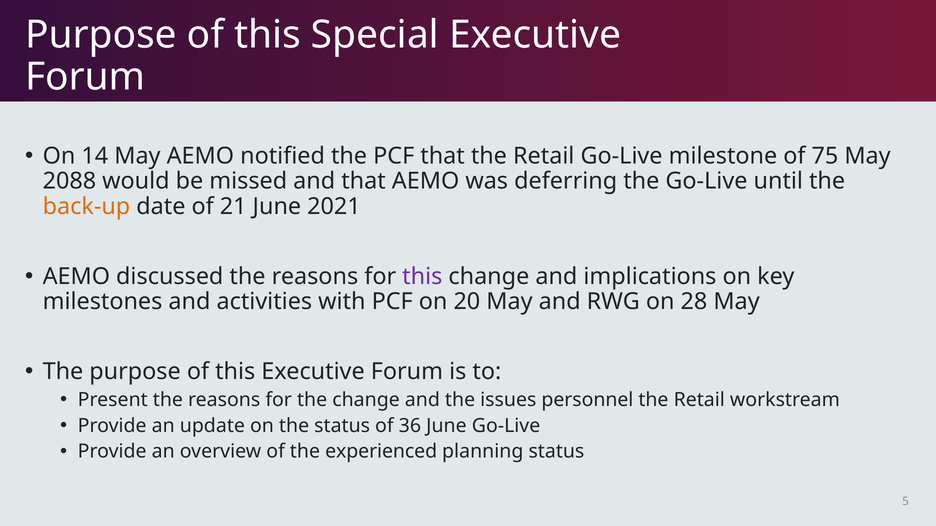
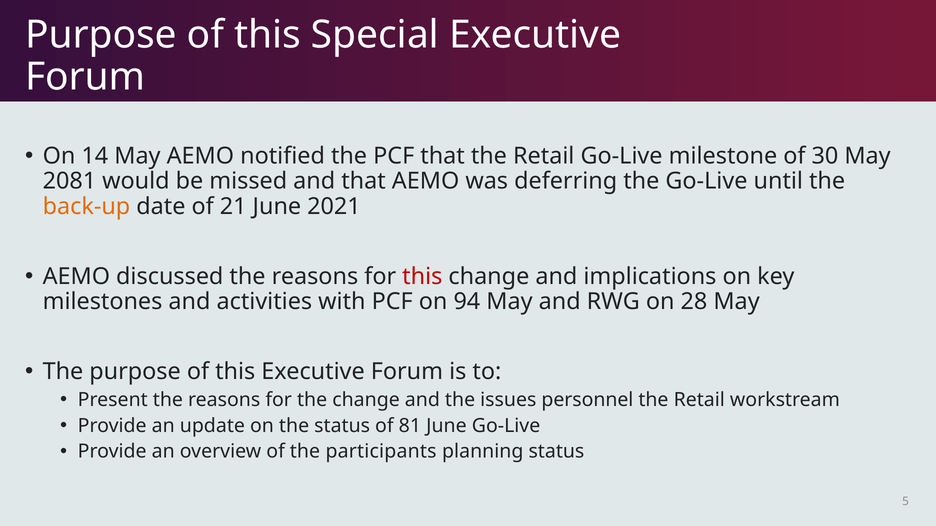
75: 75 -> 30 (825, 156)
2088: 2088 -> 2081 (69, 181)
this colour: purple -> red (422, 277)
20: 20 -> 94 (467, 302)
36: 36 -> 81 (410, 426)
experienced: experienced -> participants (381, 452)
